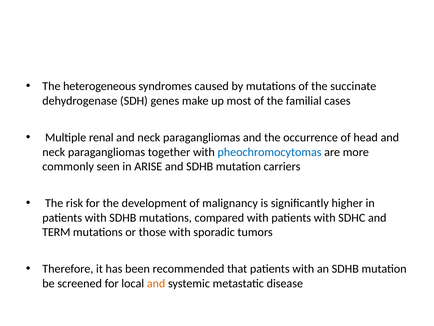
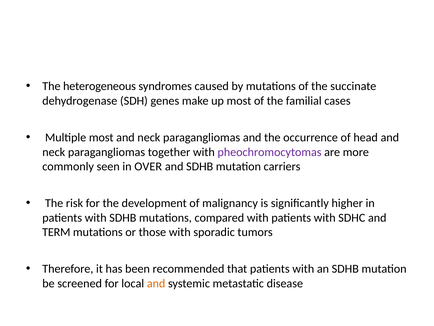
Multiple renal: renal -> most (101, 137)
pheochromocytomas colour: blue -> purple (270, 152)
ARISE: ARISE -> OVER (148, 166)
